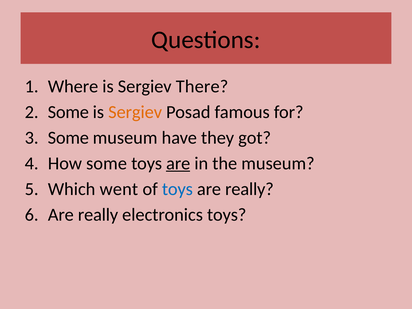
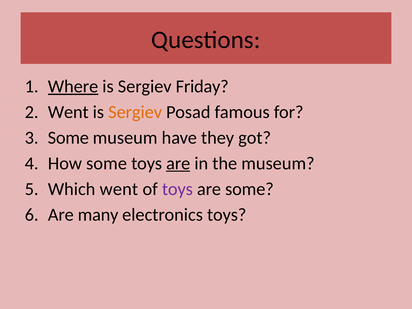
Where underline: none -> present (73, 86)
There: There -> Friday (202, 86)
Some: Some -> Went (68, 112)
toys colour: blue -> purple (177, 189)
really: really -> some (249, 189)
really: really -> many (98, 215)
